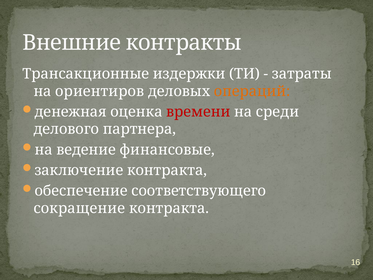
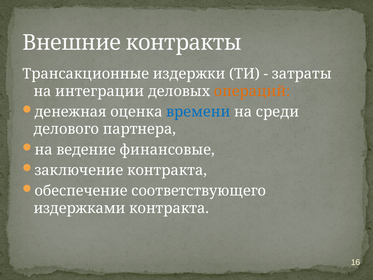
ориентиров: ориентиров -> интеграции (100, 91)
времени colour: red -> blue (198, 112)
сокращение: сокращение -> издержками (79, 208)
